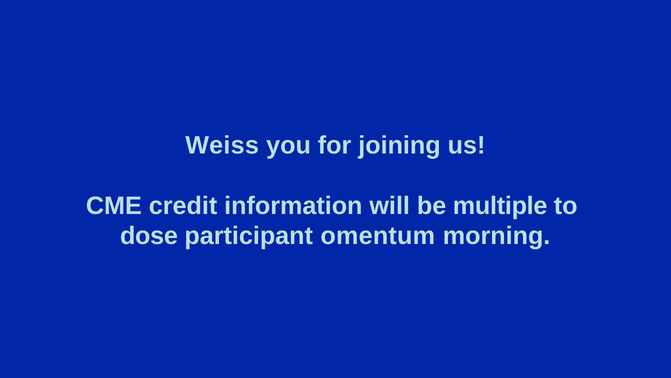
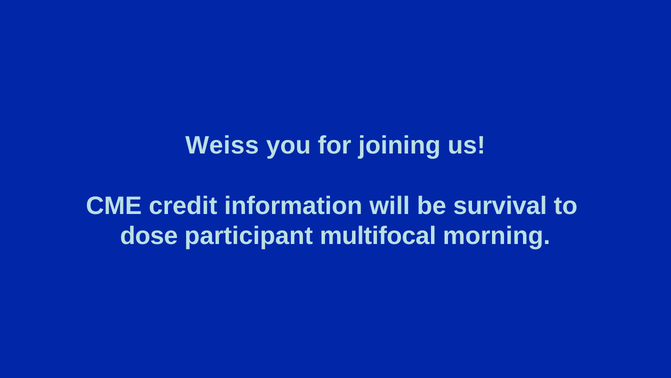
multiple: multiple -> survival (500, 206)
omentum: omentum -> multifocal (378, 236)
